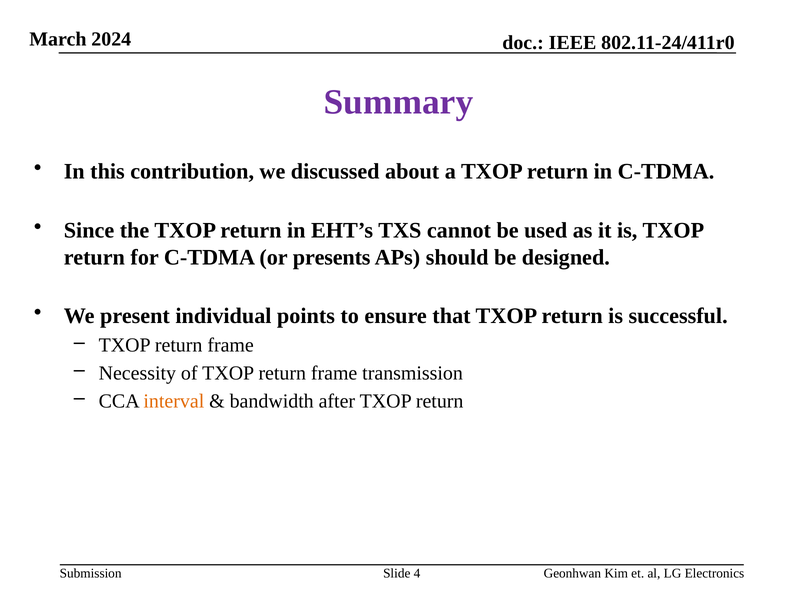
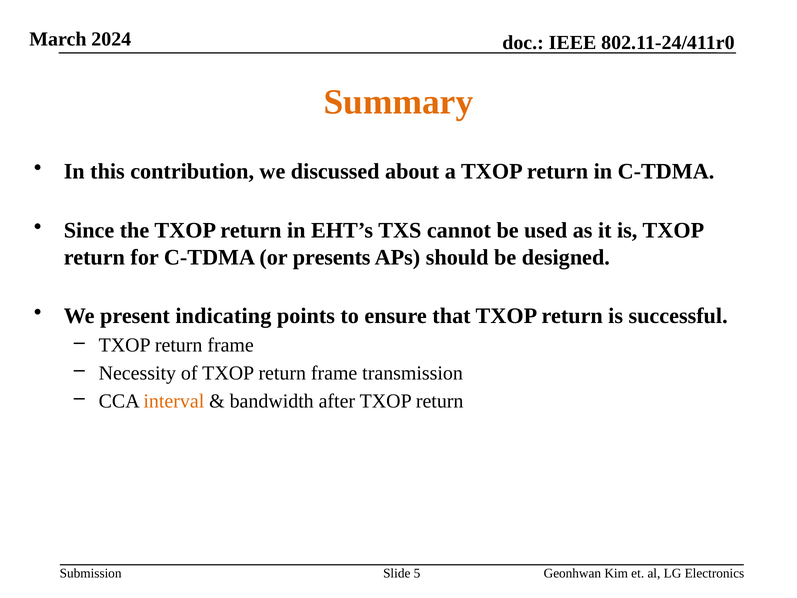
Summary colour: purple -> orange (398, 102)
individual: individual -> indicating (223, 316)
4: 4 -> 5 (417, 573)
